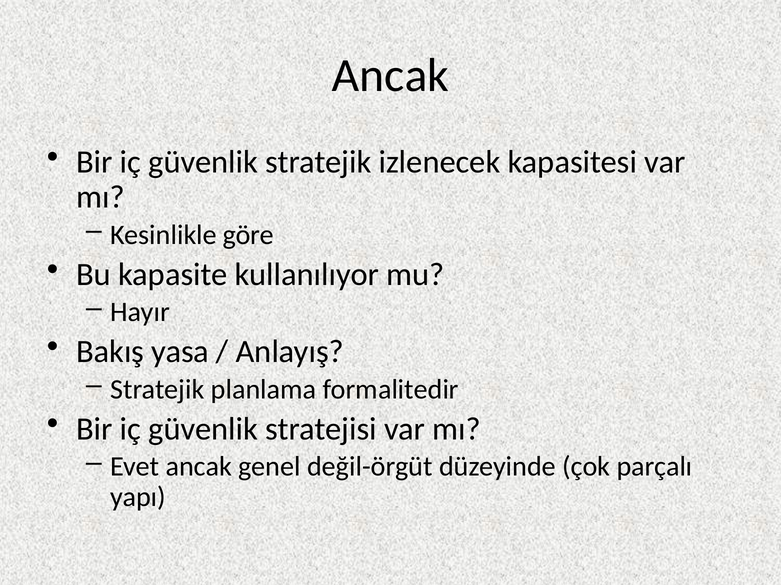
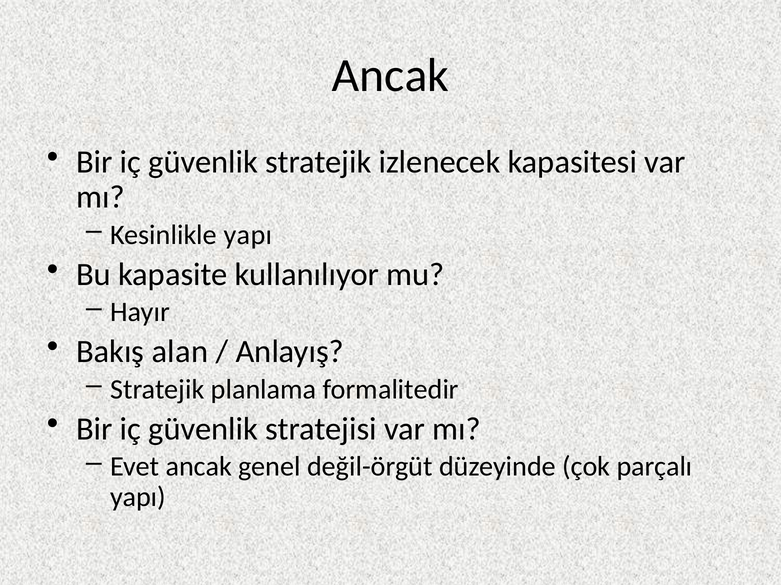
Kesinlikle göre: göre -> yapı (248, 235)
yasa: yasa -> alan (180, 352)
